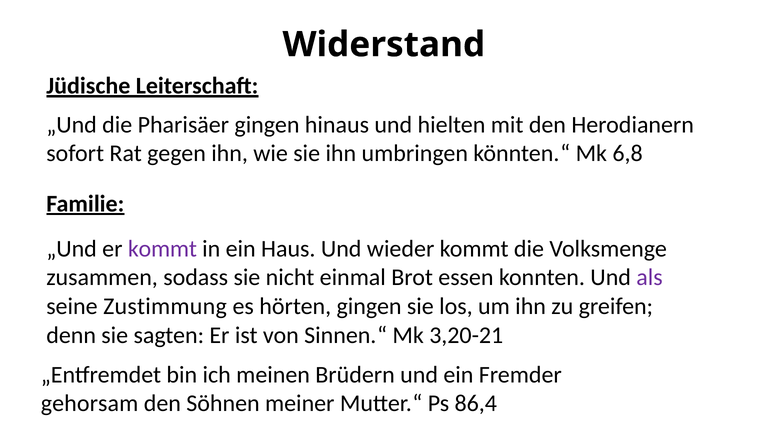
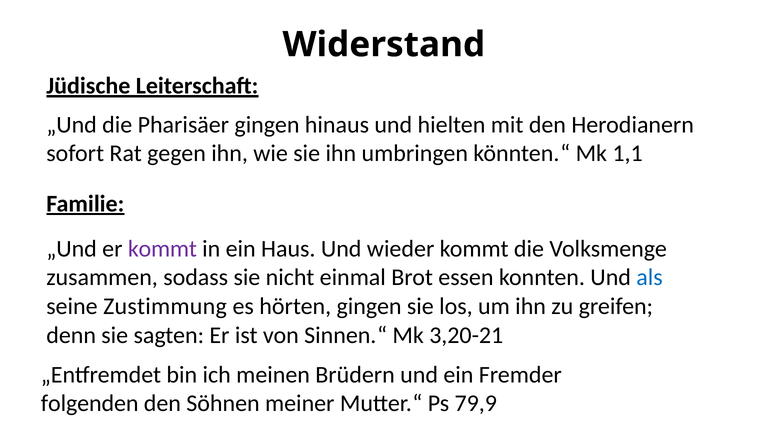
6,8: 6,8 -> 1,1 (628, 153)
als colour: purple -> blue (650, 277)
gehorsam: gehorsam -> folgenden (90, 403)
86,4: 86,4 -> 79,9 (476, 403)
